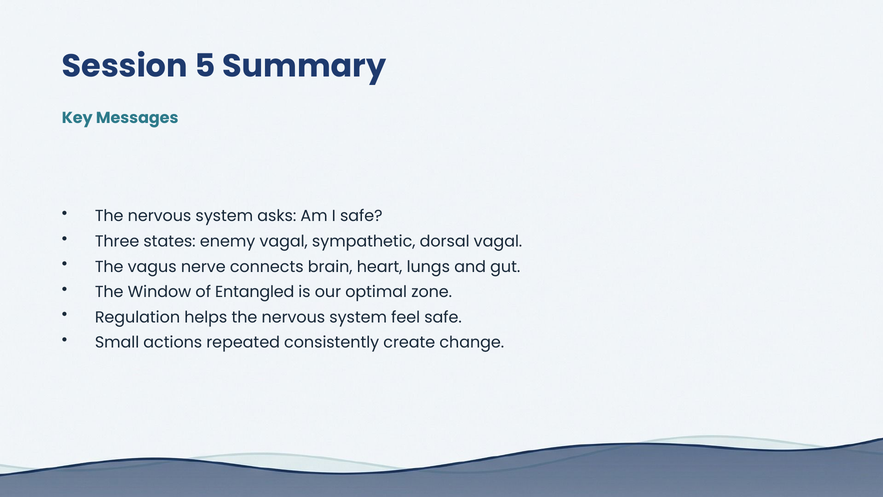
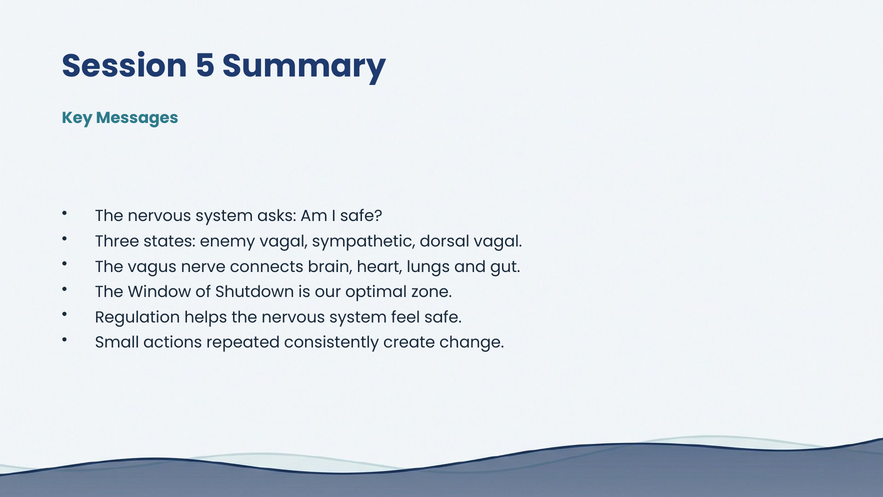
Entangled: Entangled -> Shutdown (255, 292)
